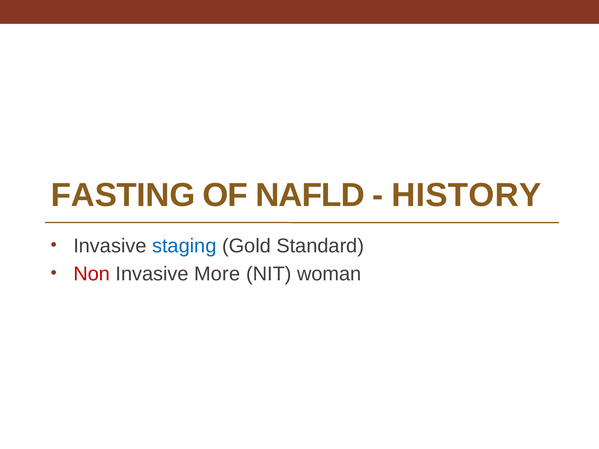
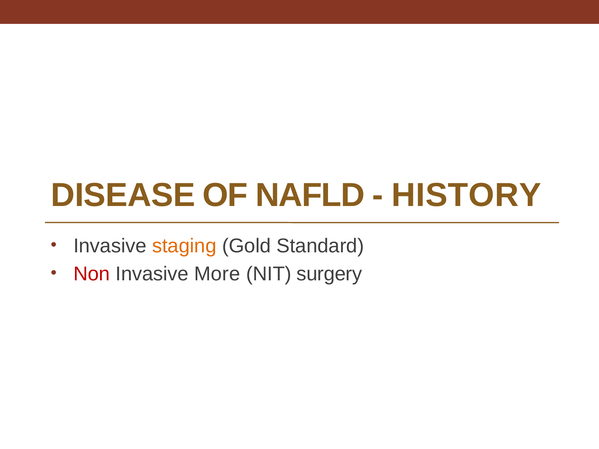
FASTING: FASTING -> DISEASE (123, 195)
staging colour: blue -> orange (184, 246)
woman: woman -> surgery (329, 274)
